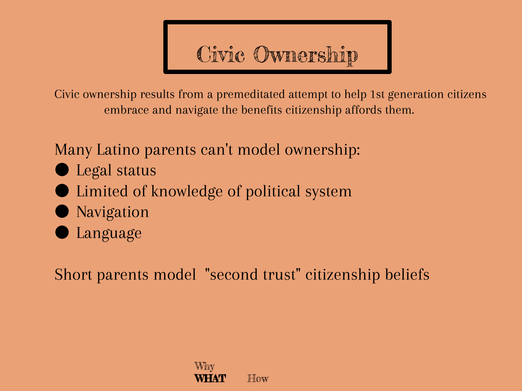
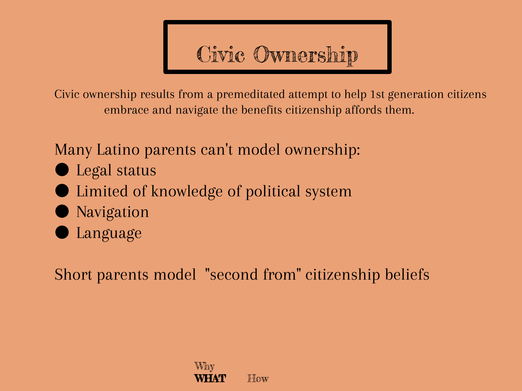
second trust: trust -> from (282, 274)
